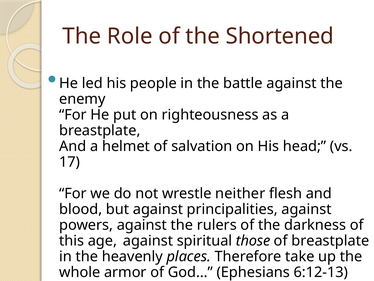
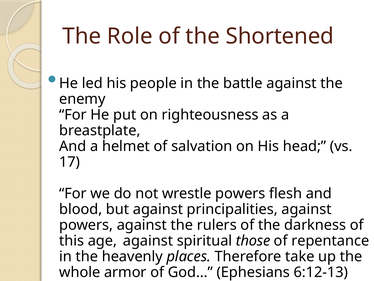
wrestle neither: neither -> powers (240, 193)
of breastplate: breastplate -> repentance (330, 240)
